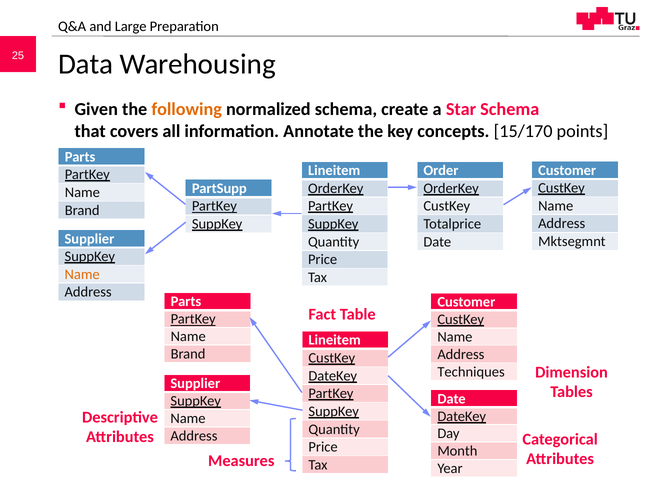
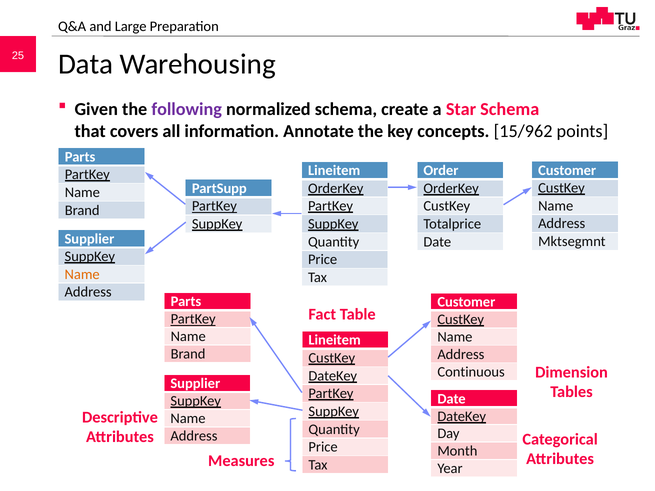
following colour: orange -> purple (187, 109)
15/170: 15/170 -> 15/962 (523, 131)
Techniques: Techniques -> Continuous (471, 372)
